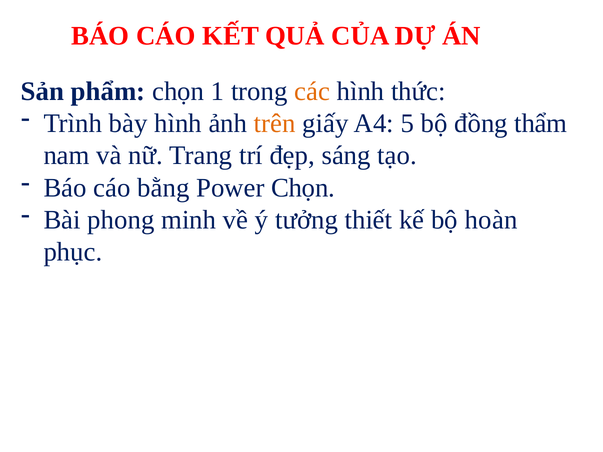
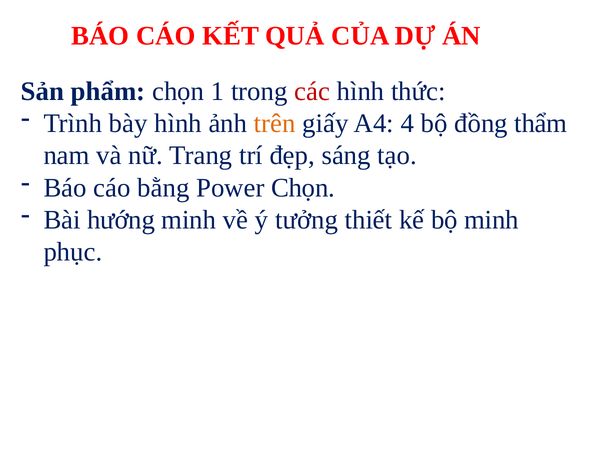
các colour: orange -> red (312, 91)
5: 5 -> 4 (407, 123)
phong: phong -> hướng (121, 220)
bộ hoàn: hoàn -> minh (491, 220)
